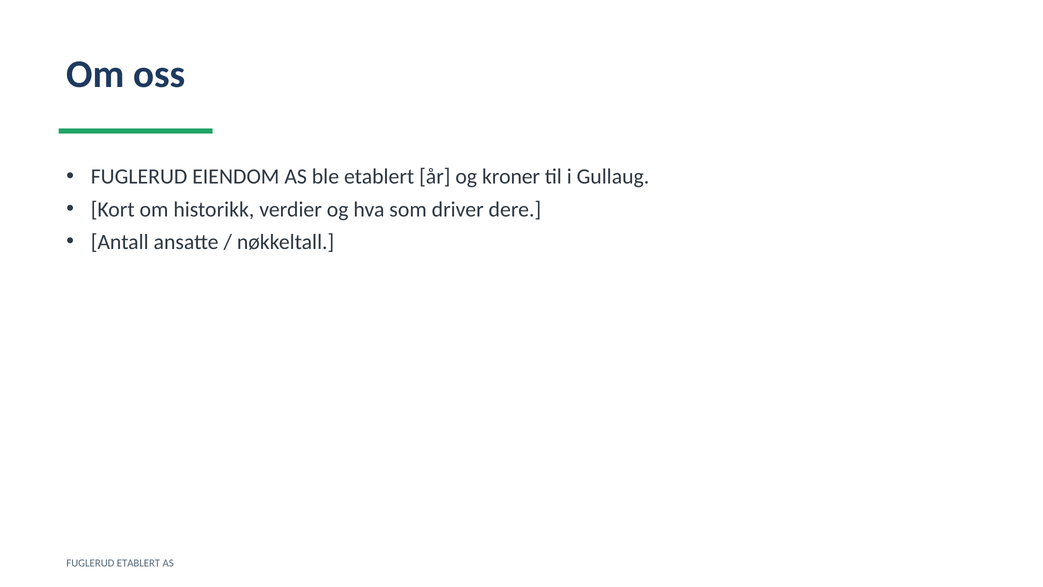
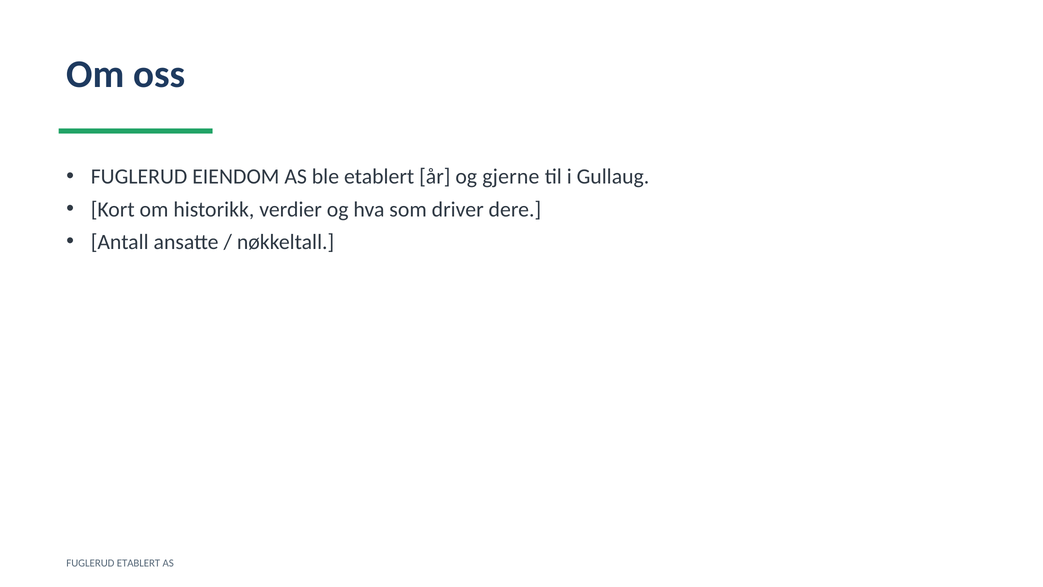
kroner: kroner -> gjerne (511, 177)
